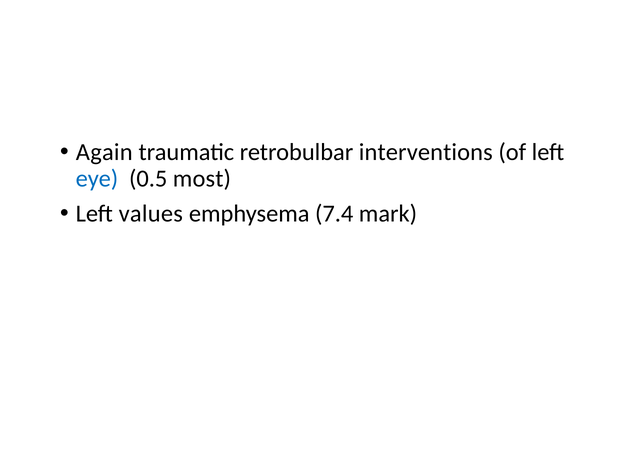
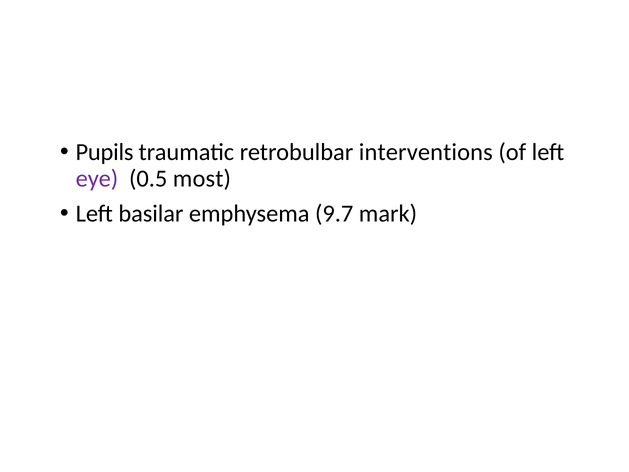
Again: Again -> Pupils (105, 152)
eye colour: blue -> purple (97, 179)
values: values -> basilar (151, 214)
7.4: 7.4 -> 9.7 (334, 214)
